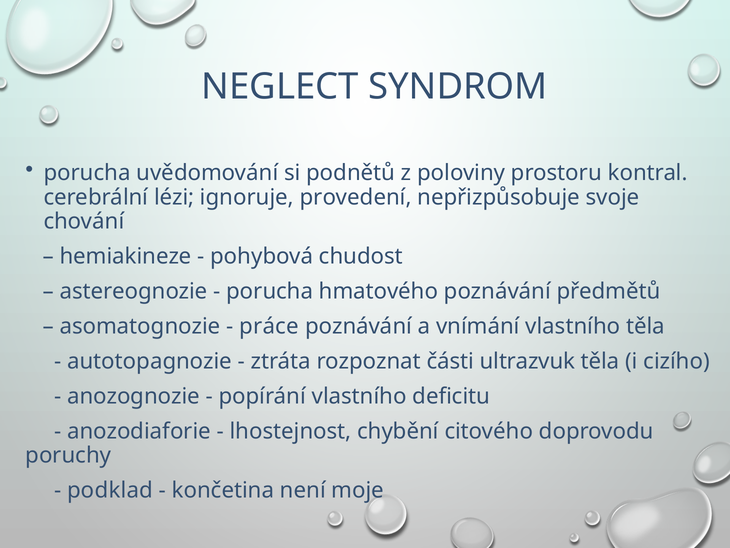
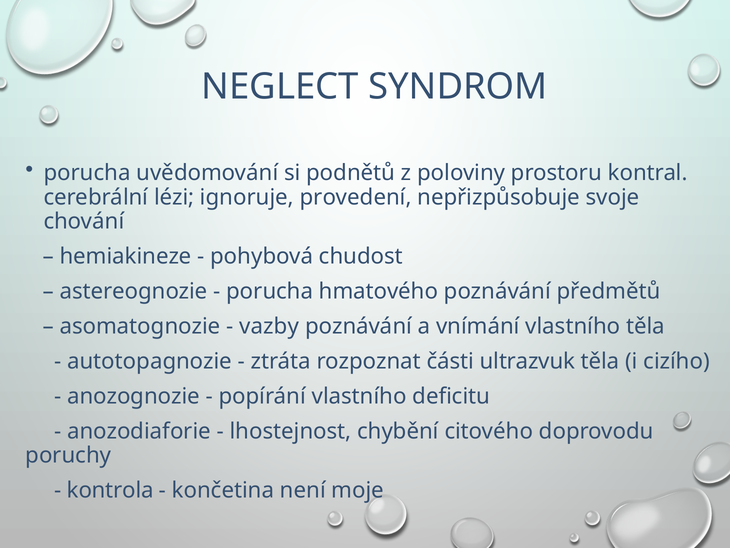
práce: práce -> vazby (269, 326)
podklad: podklad -> kontrola (110, 490)
